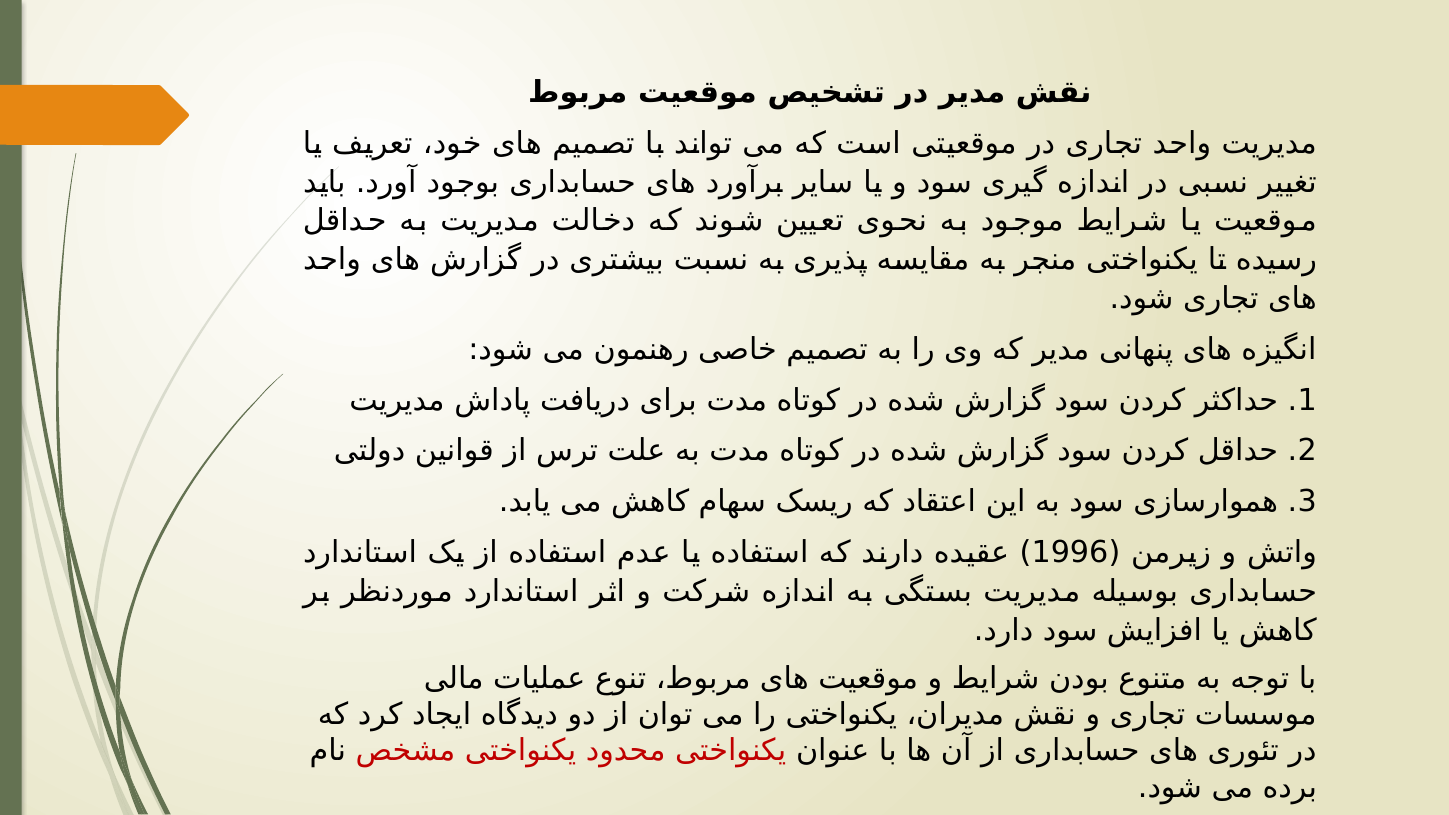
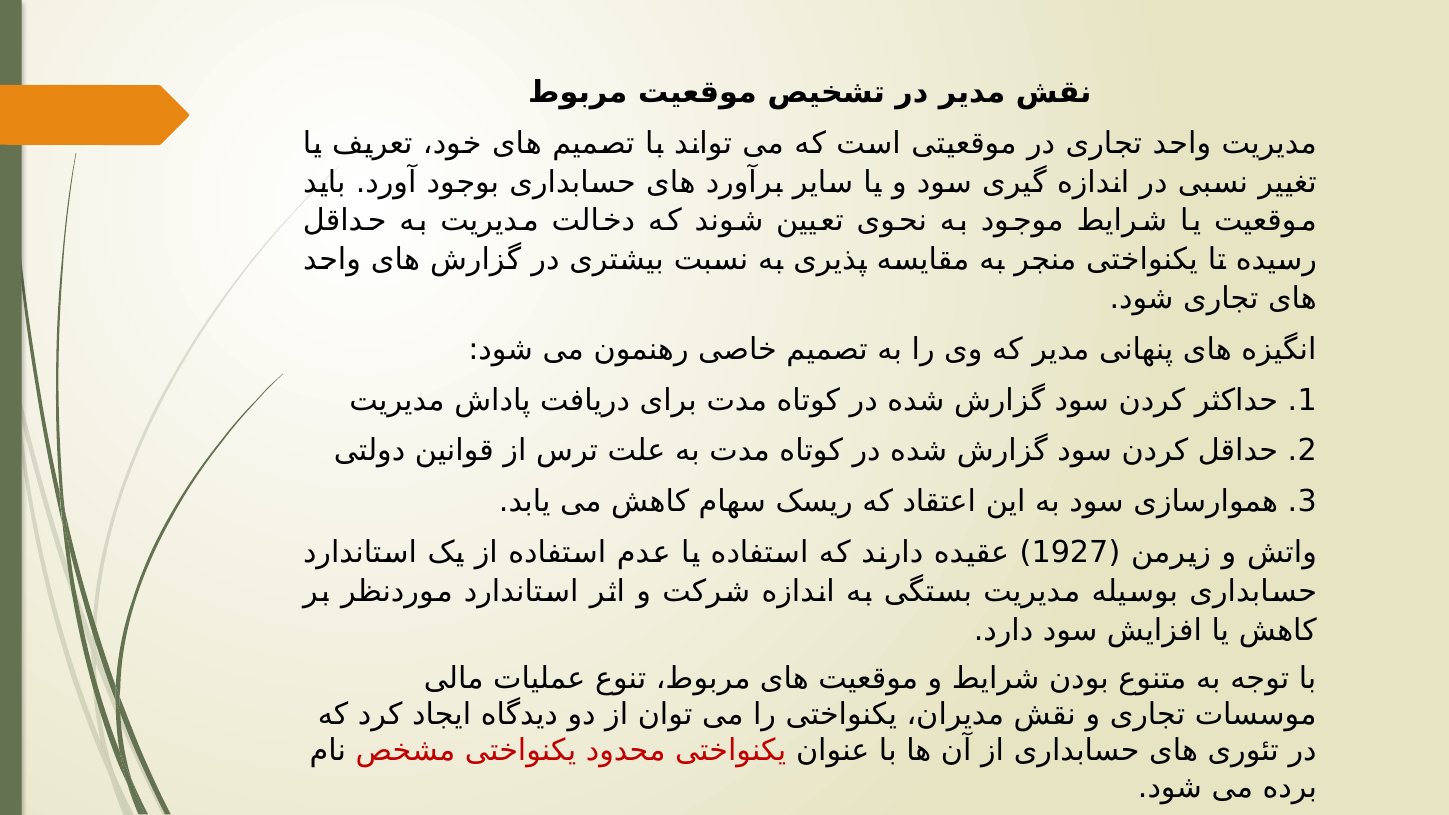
1996: 1996 -> 1927 (1070, 553)
